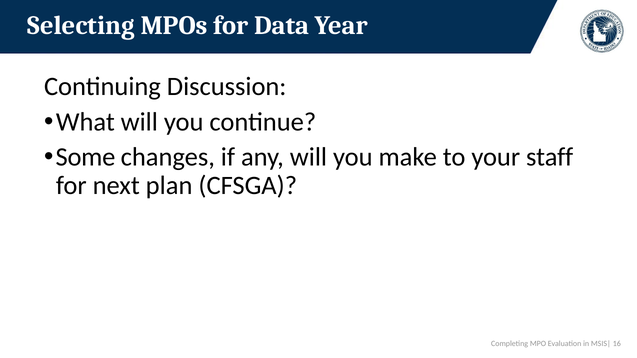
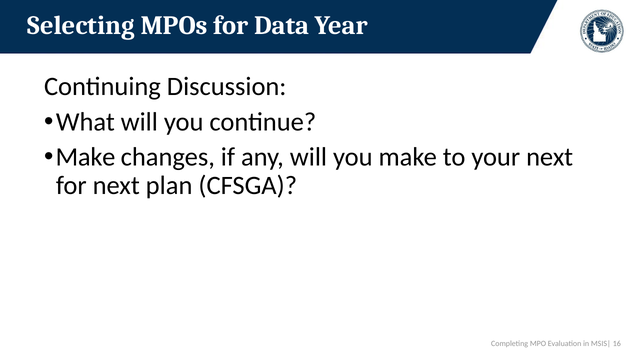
Some: Some -> Make (85, 157)
your staff: staff -> next (550, 157)
